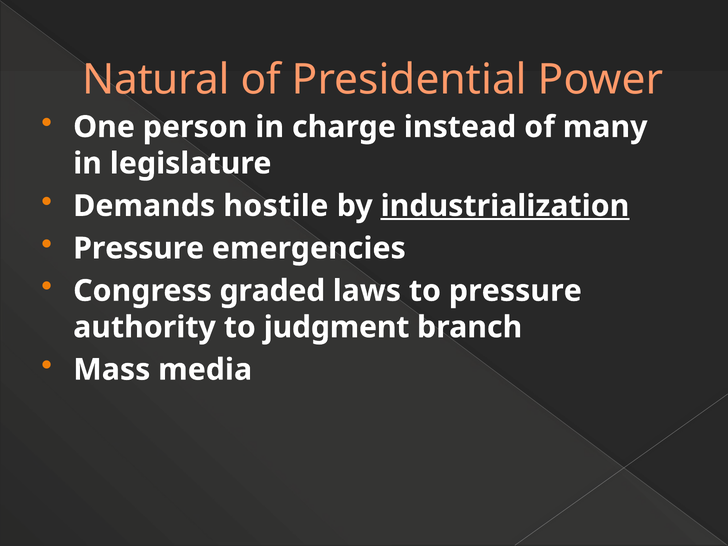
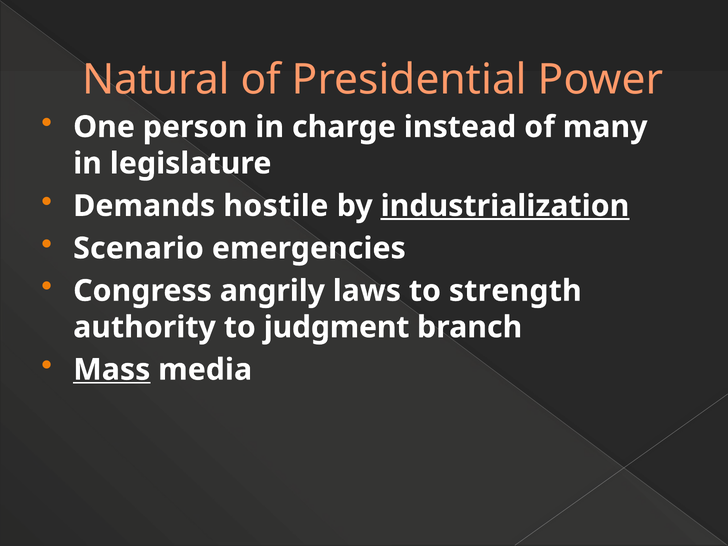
Pressure: Pressure -> Scenario (138, 248)
graded: graded -> angrily (272, 291)
to pressure: pressure -> strength (515, 291)
Mass underline: none -> present (112, 370)
